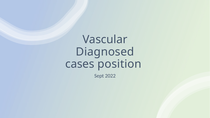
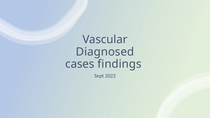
position: position -> findings (119, 64)
